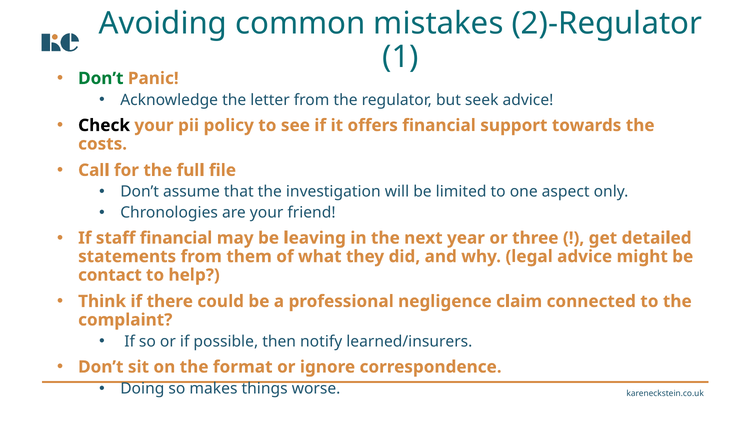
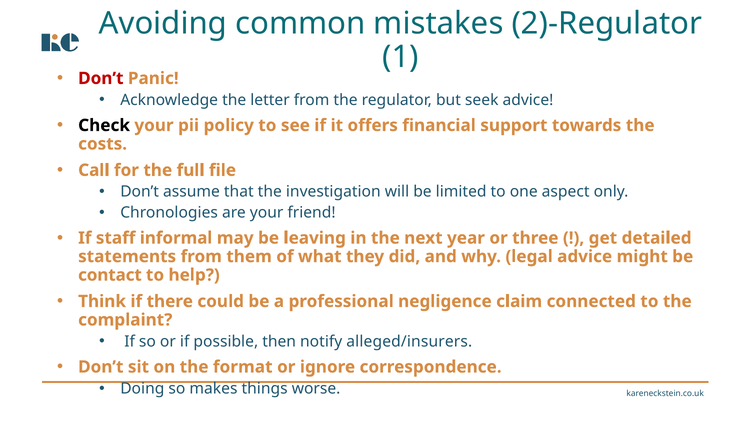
Don’t colour: green -> red (101, 78)
staff financial: financial -> informal (176, 238)
learned/insurers: learned/insurers -> alleged/insurers (409, 342)
